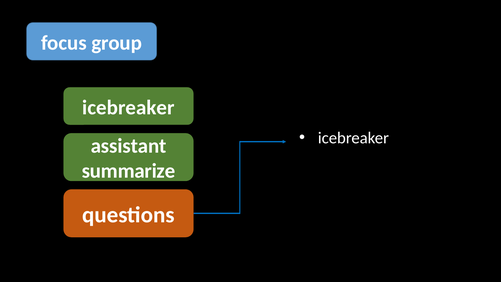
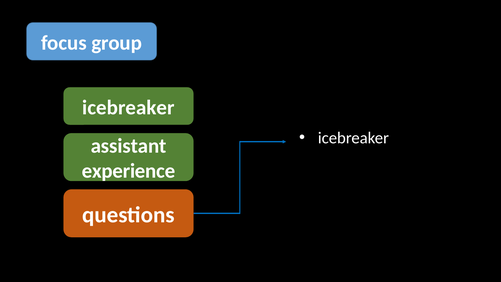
summarize: summarize -> experience (129, 171)
